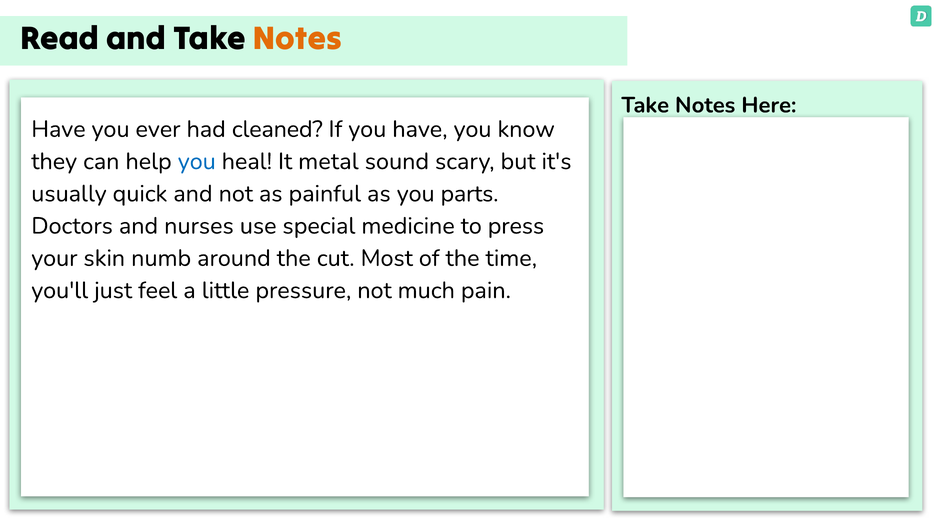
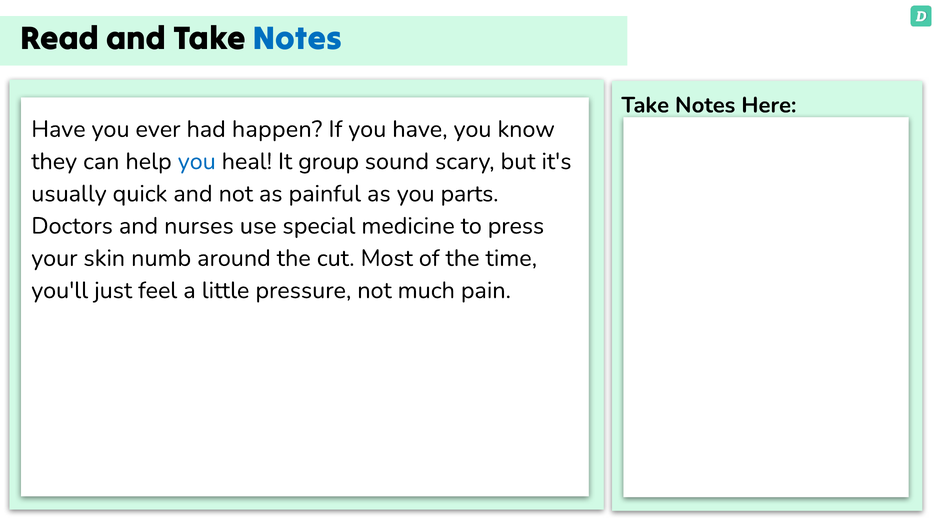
Notes colour: orange -> blue (297, 38)
cleaned: cleaned -> happen (277, 129)
metal: metal -> group (329, 161)
